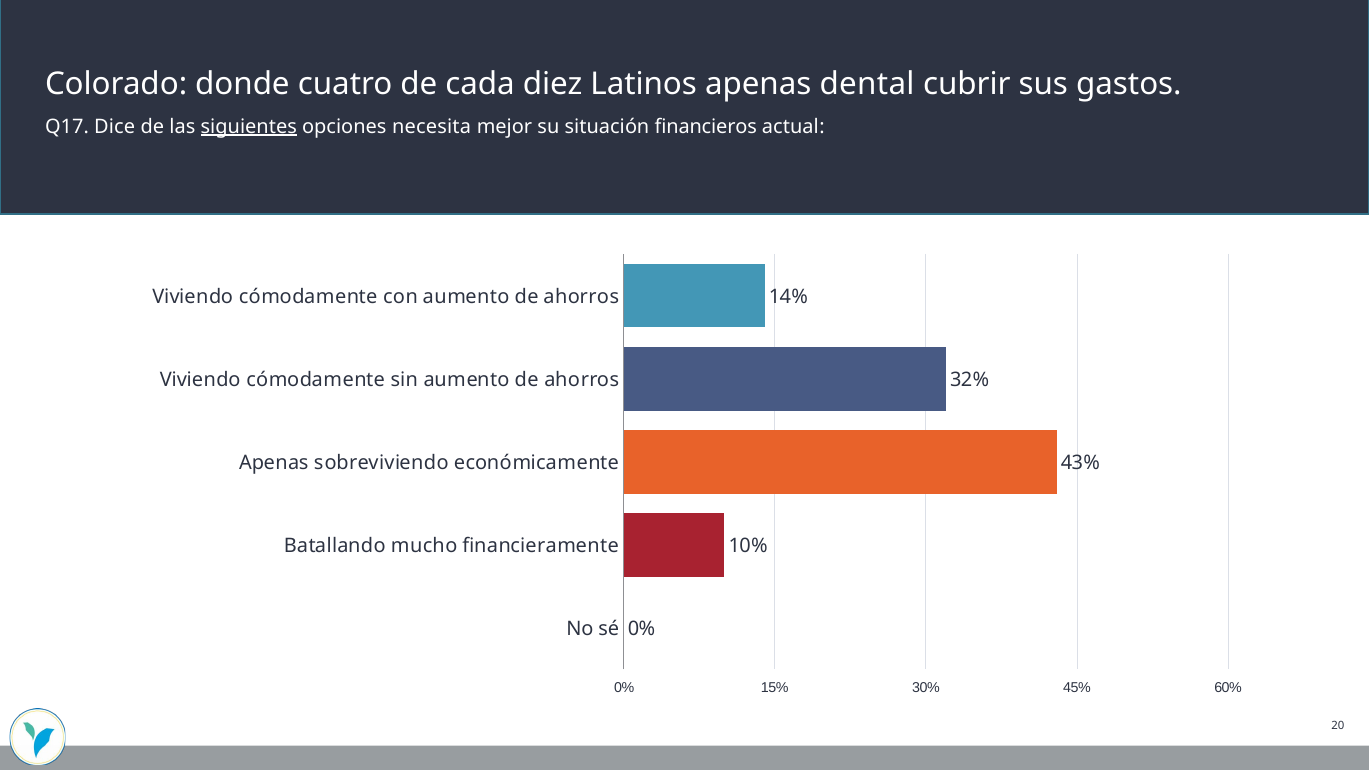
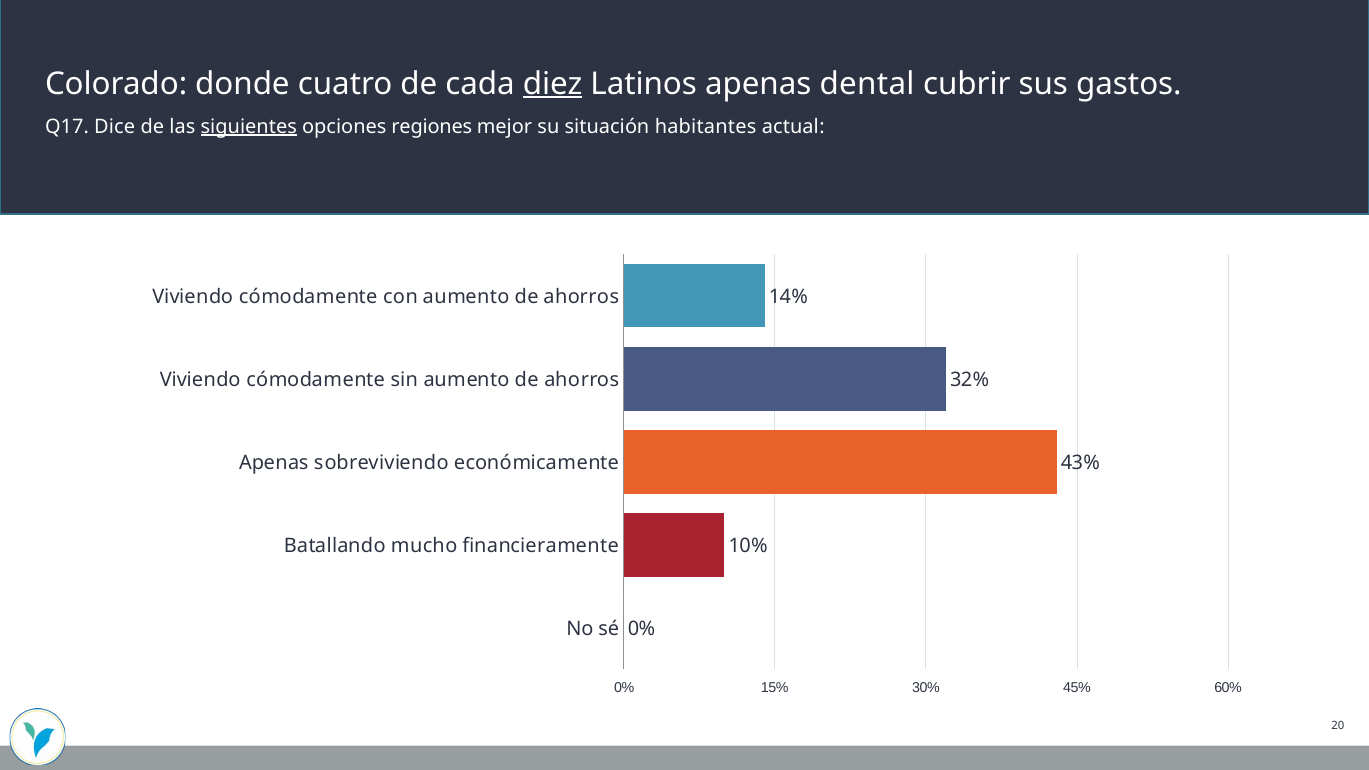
diez underline: none -> present (553, 84)
necesita: necesita -> regiones (432, 126)
financieros: financieros -> habitantes (706, 126)
